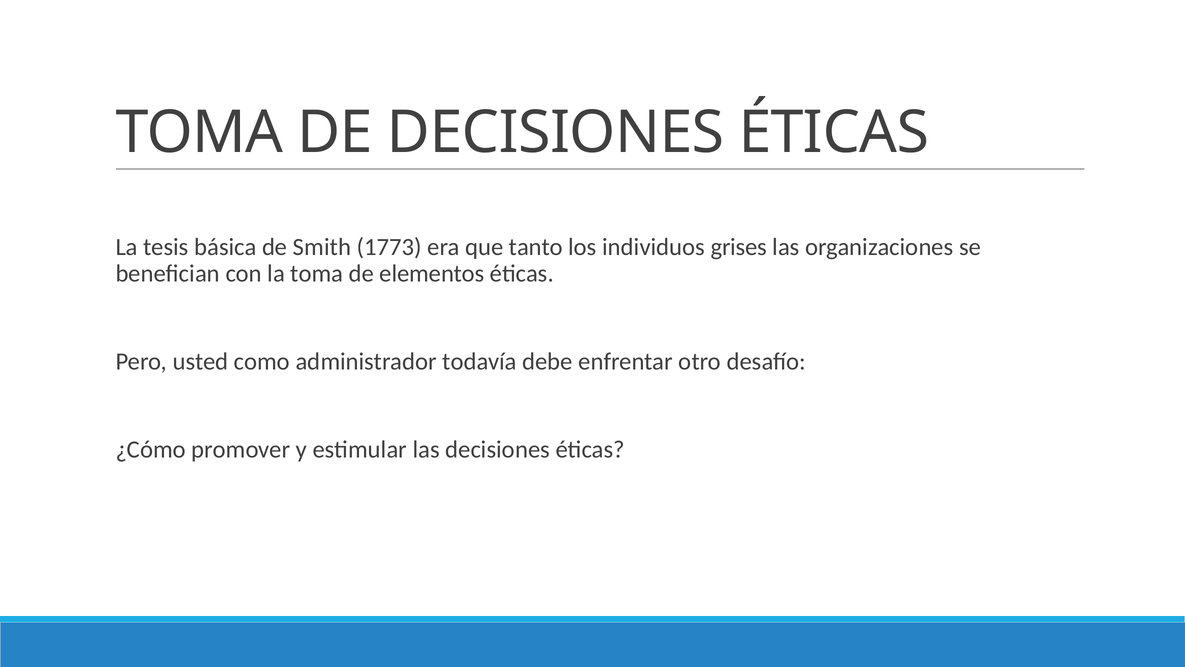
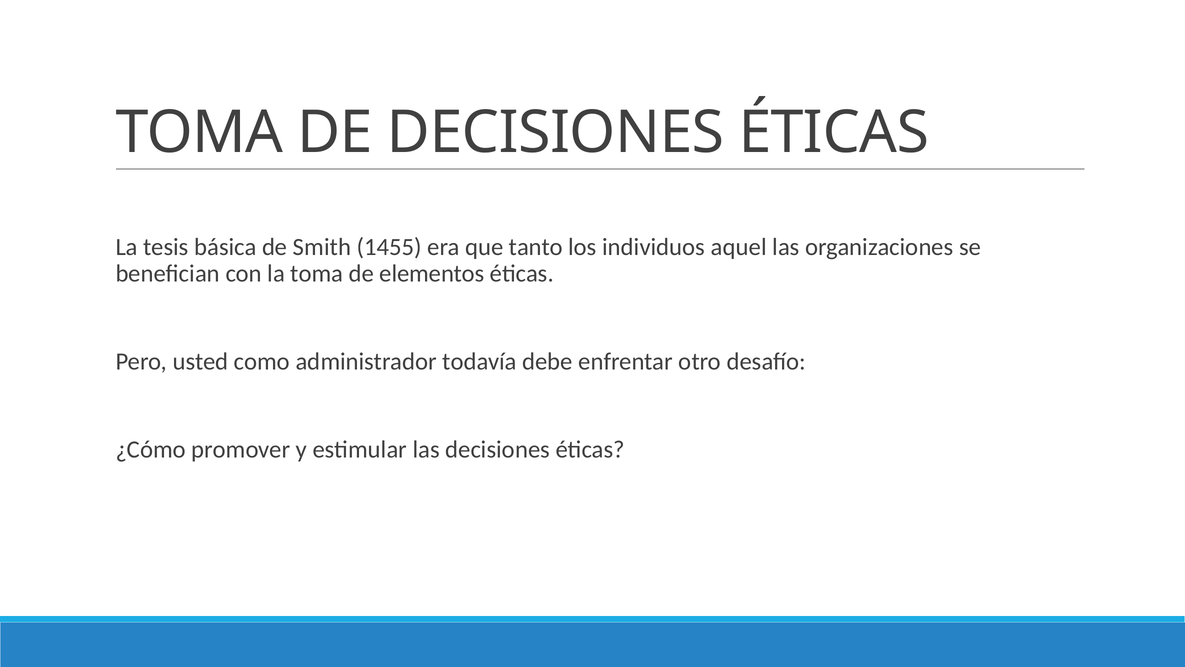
1773: 1773 -> 1455 (389, 247)
grises: grises -> aquel (739, 247)
